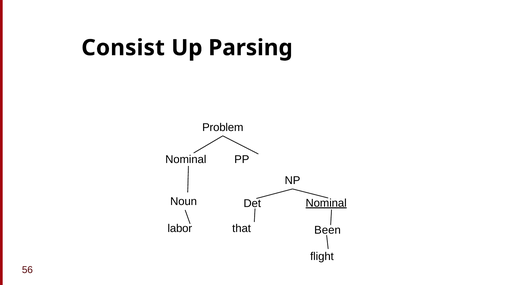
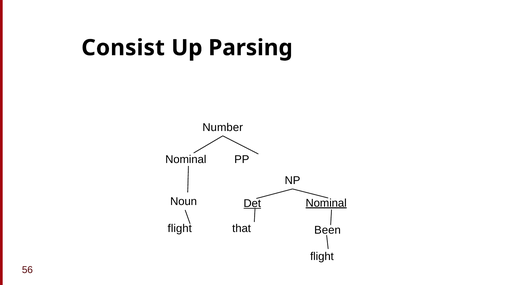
Problem: Problem -> Number (223, 127)
Det underline: none -> present (252, 203)
labor: labor -> flight (180, 228)
